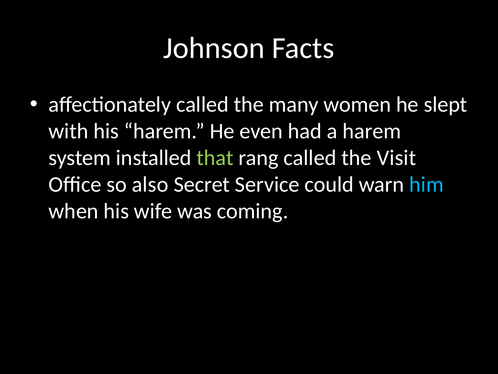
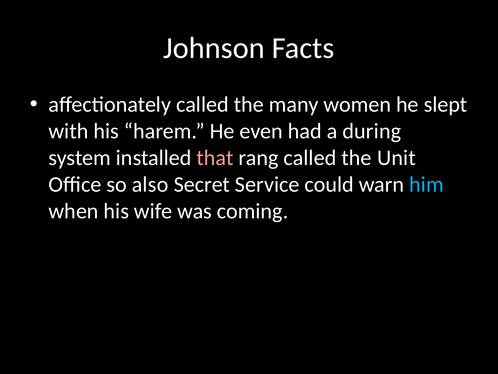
a harem: harem -> during (372, 131)
that colour: light green -> pink (215, 158)
Visit: Visit -> Unit (396, 158)
